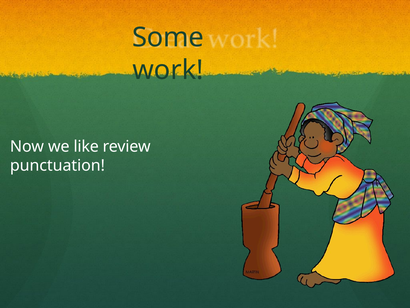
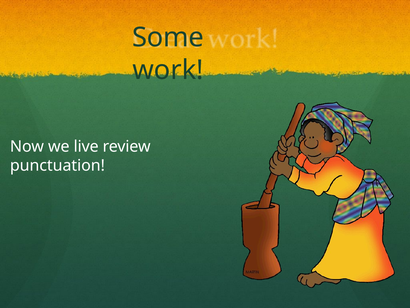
like: like -> live (86, 146)
